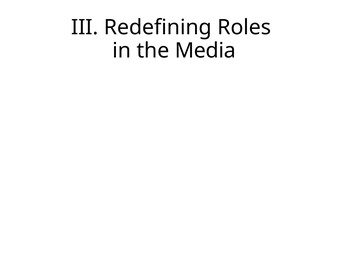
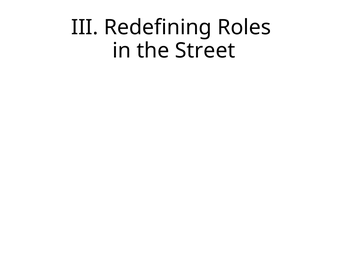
Media: Media -> Street (205, 50)
